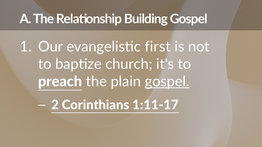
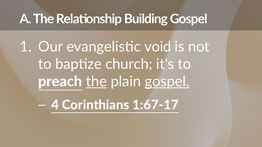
first: first -> void (158, 47)
the underline: none -> present (96, 82)
2: 2 -> 4 (55, 105)
1:11-17: 1:11-17 -> 1:67-17 (156, 105)
